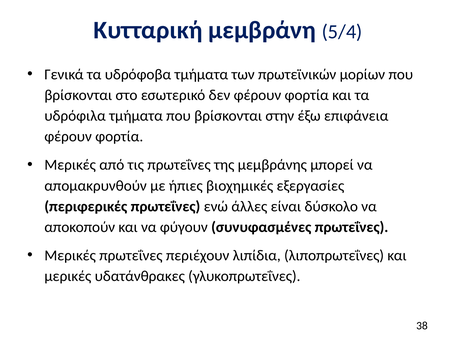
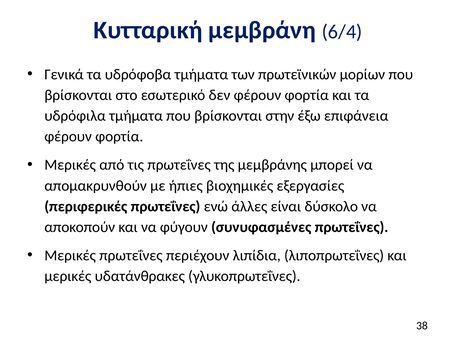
5/4: 5/4 -> 6/4 (342, 32)
